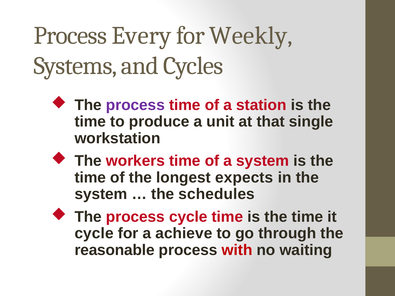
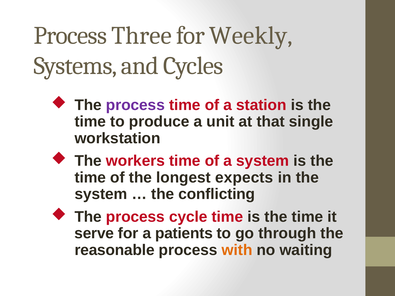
Every: Every -> Three (142, 36)
schedules: schedules -> conflicting (217, 194)
cycle: cycle -> serve (94, 234)
achieve: achieve -> patients (184, 234)
with colour: red -> orange (237, 250)
